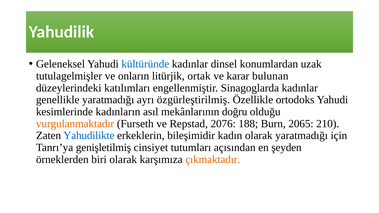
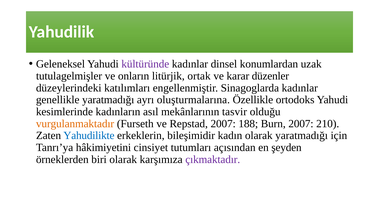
kültüründe colour: blue -> purple (145, 64)
bulunan: bulunan -> düzenler (270, 76)
özgürleştirilmiş: özgürleştirilmiş -> oluşturmalarına (193, 100)
doğru: doğru -> tasvir (235, 112)
Repstad 2076: 2076 -> 2007 (223, 124)
Burn 2065: 2065 -> 2007 (301, 124)
genişletilmiş: genişletilmiş -> hâkimiyetini (103, 148)
çıkmaktadır colour: orange -> purple (213, 160)
